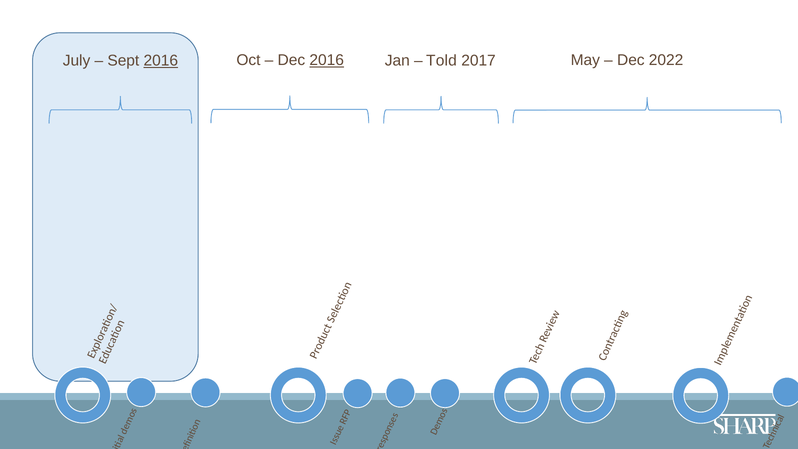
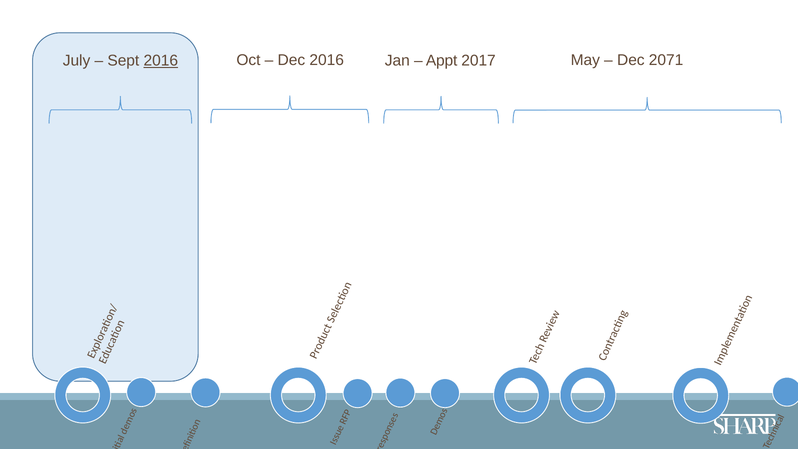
2016 underline: present -> none (327, 60)
Told: Told -> Appt (442, 61)
2022: 2022 -> 2071 (666, 60)
